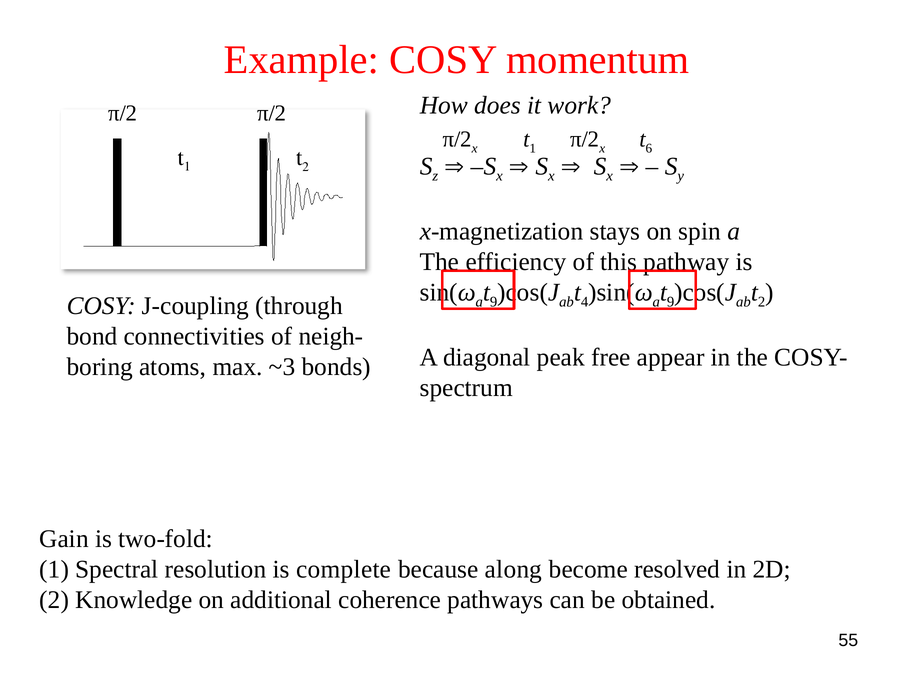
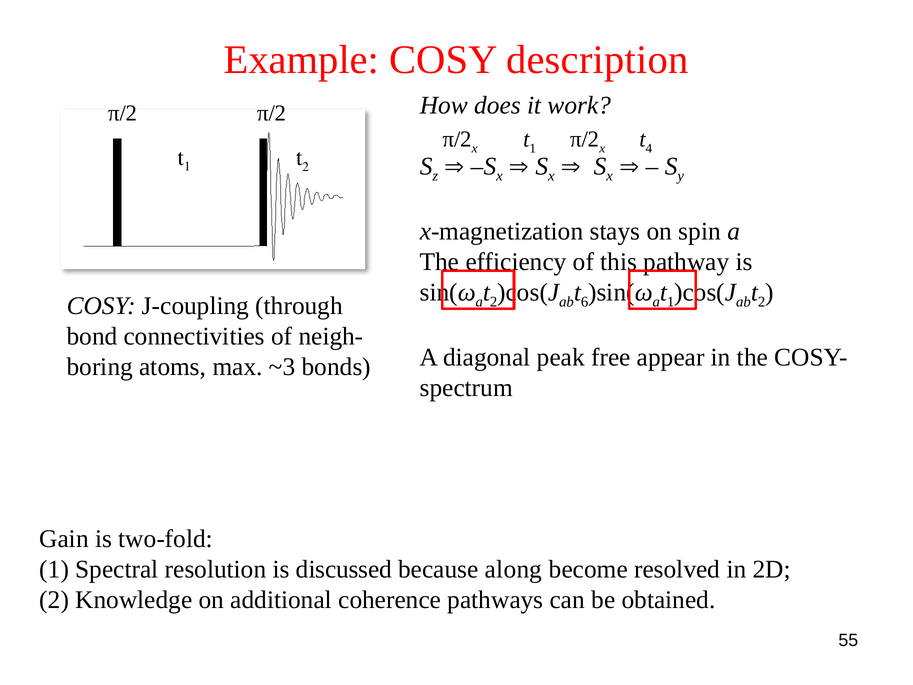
momentum: momentum -> description (597, 60)
6: 6 -> 4 (649, 148)
9: 9 -> 2 (494, 302)
4: 4 -> 6 (585, 302)
9: 9 -> 1 (671, 302)
complete: complete -> discussed (344, 569)
